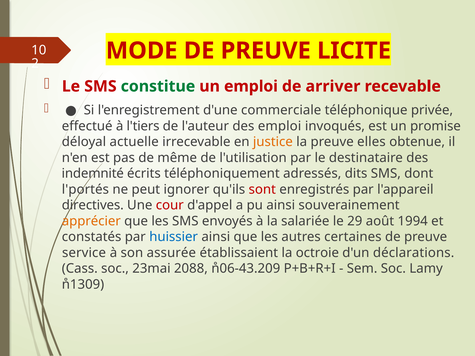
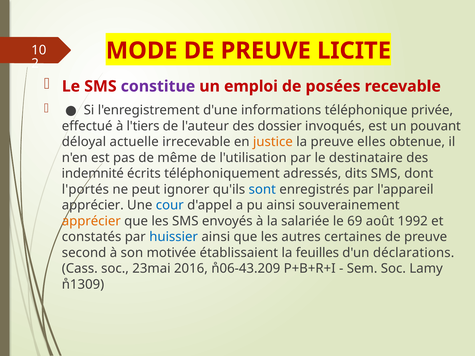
constitue colour: green -> purple (158, 86)
arriver: arriver -> posées (333, 86)
commerciale: commerciale -> informations (281, 110)
des emploi: emploi -> dossier (280, 126)
promise: promise -> pouvant (435, 126)
sont colour: red -> blue (262, 190)
directives: directives -> apprécier (93, 205)
cour colour: red -> blue (170, 205)
29: 29 -> 69 (355, 221)
1994: 1994 -> 1992 (413, 221)
service: service -> second (84, 253)
assurée: assurée -> motivée (171, 253)
octroie: octroie -> feuilles (317, 253)
2088: 2088 -> 2016 (191, 269)
